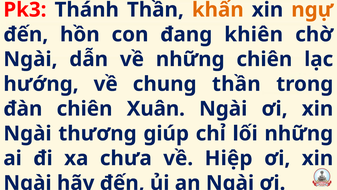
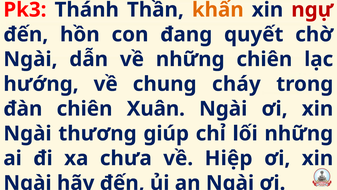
ngự colour: orange -> red (312, 10)
khiên: khiên -> quyết (254, 34)
chung thần: thần -> cháy (236, 84)
